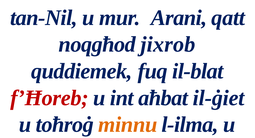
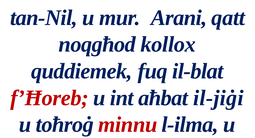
jixrob: jixrob -> kollox (168, 44)
il-ġiet: il-ġiet -> il-jiġi (218, 97)
minnu colour: orange -> red (128, 124)
